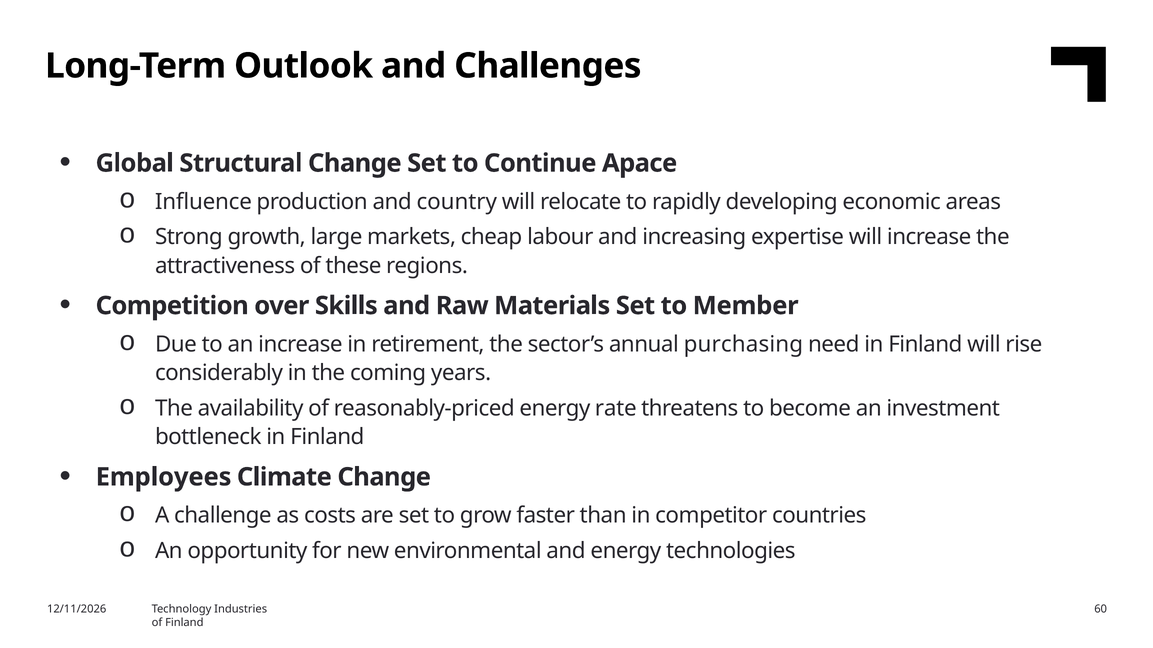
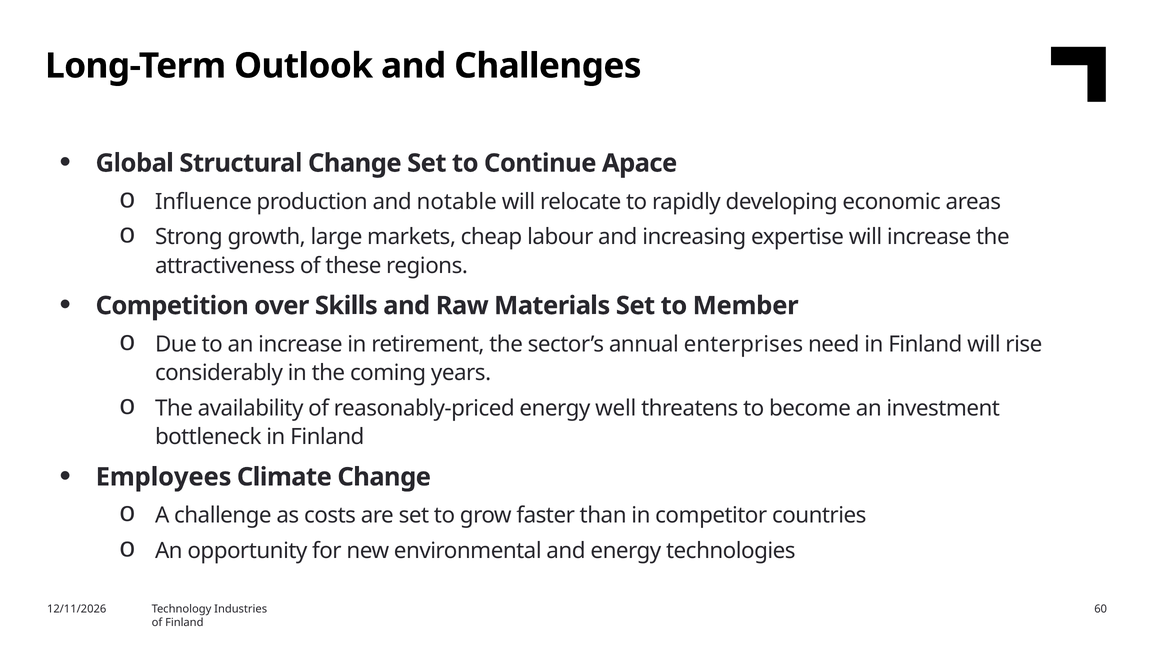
country: country -> notable (457, 202)
purchasing: purchasing -> enterprises (743, 345)
rate: rate -> well (616, 409)
